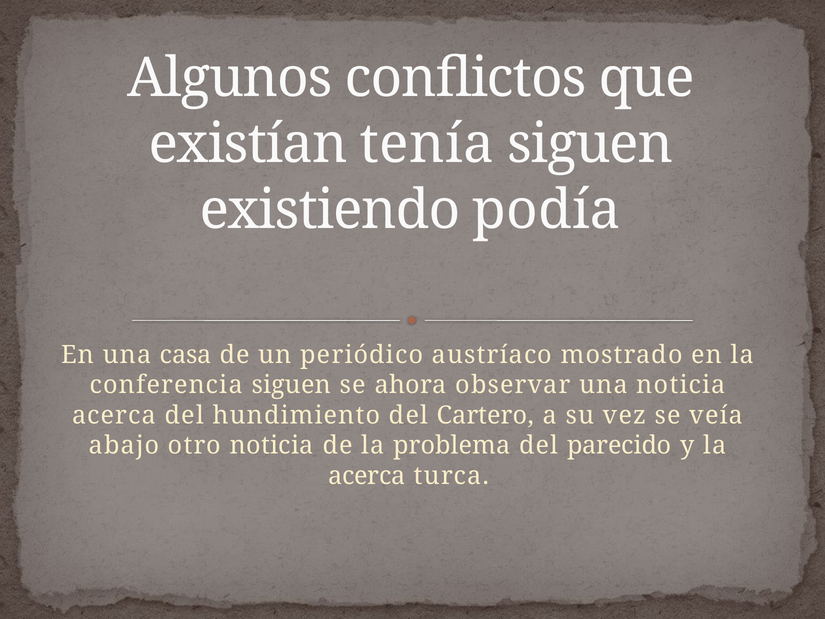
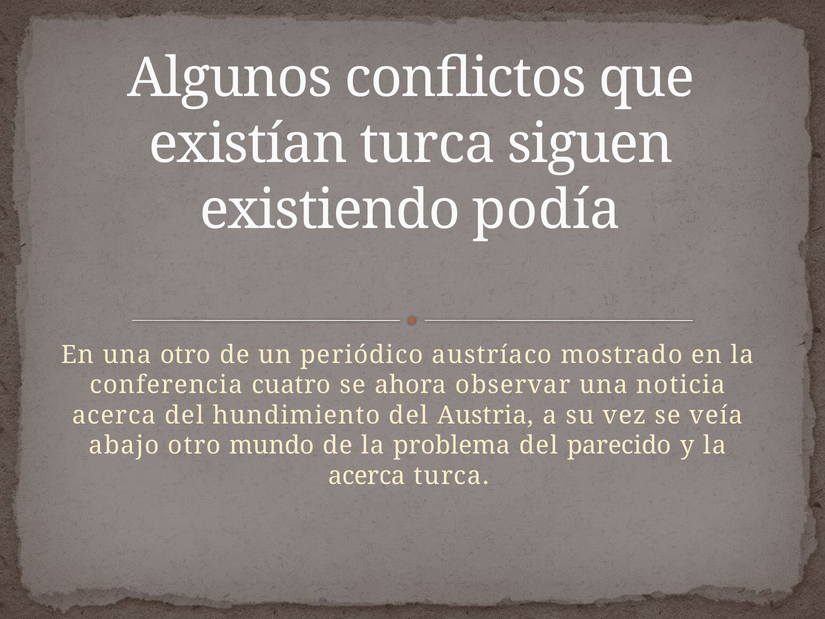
existían tenía: tenía -> turca (428, 144)
una casa: casa -> otro (185, 355)
conferencia siguen: siguen -> cuatro (291, 385)
Cartero: Cartero -> Austria (485, 415)
otro noticia: noticia -> mundo (272, 445)
